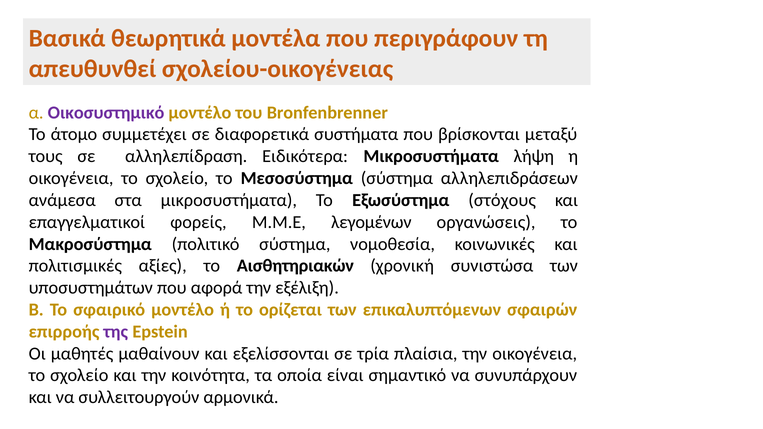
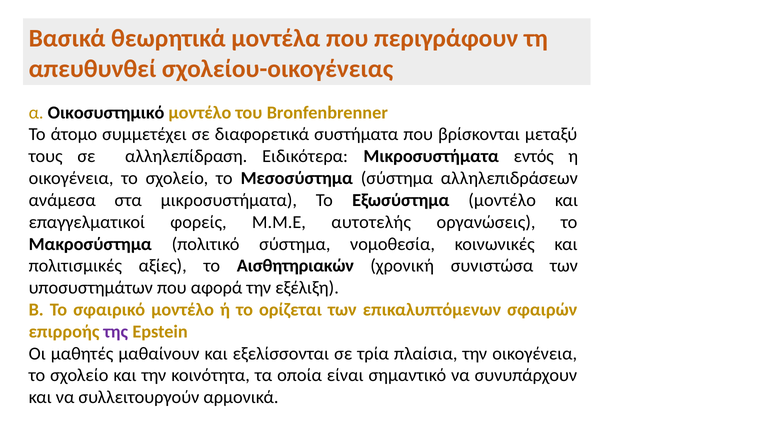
Οικοσυστημικό colour: purple -> black (106, 113)
λήψη: λήψη -> εντός (534, 156)
Εξωσύστημα στόχους: στόχους -> μοντέλο (502, 200)
λεγομένων: λεγομένων -> αυτοτελής (371, 222)
